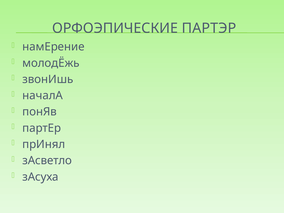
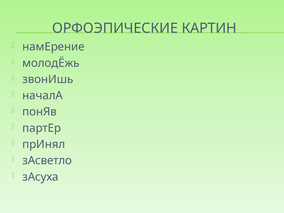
ПАРТЭР: ПАРТЭР -> КАРТИН (209, 28)
